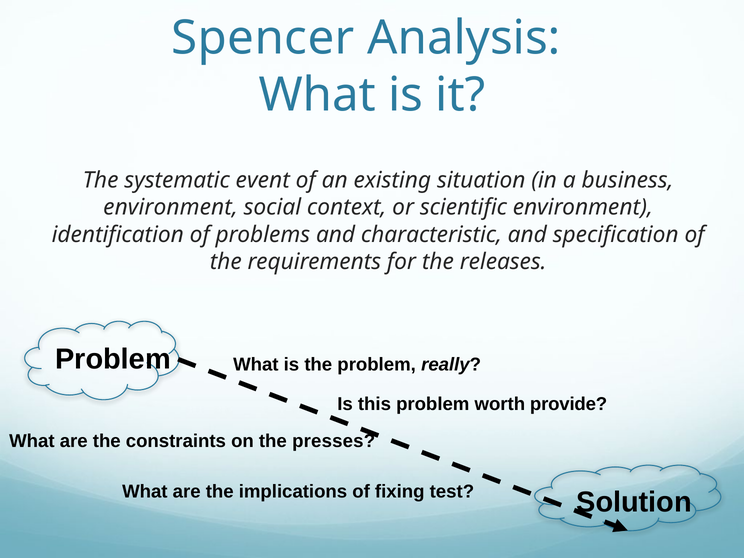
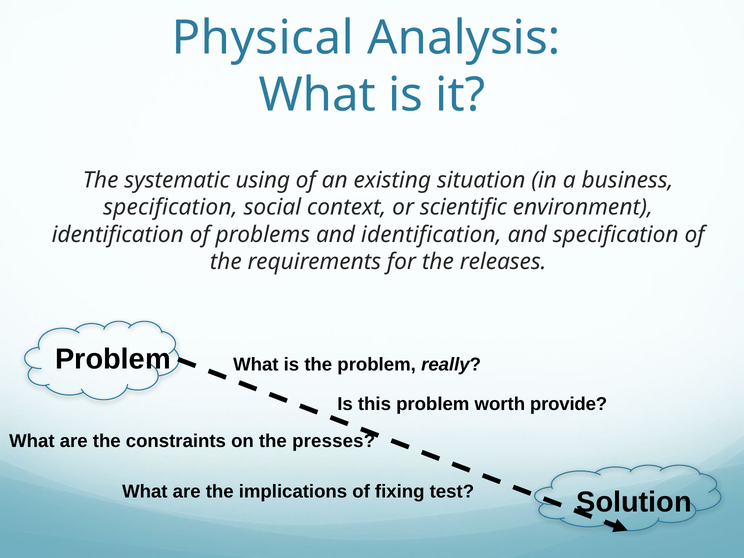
Spencer: Spencer -> Physical (263, 38)
event: event -> using (263, 180)
environment: environment -> specification (170, 207)
and characteristic: characteristic -> identification (431, 235)
